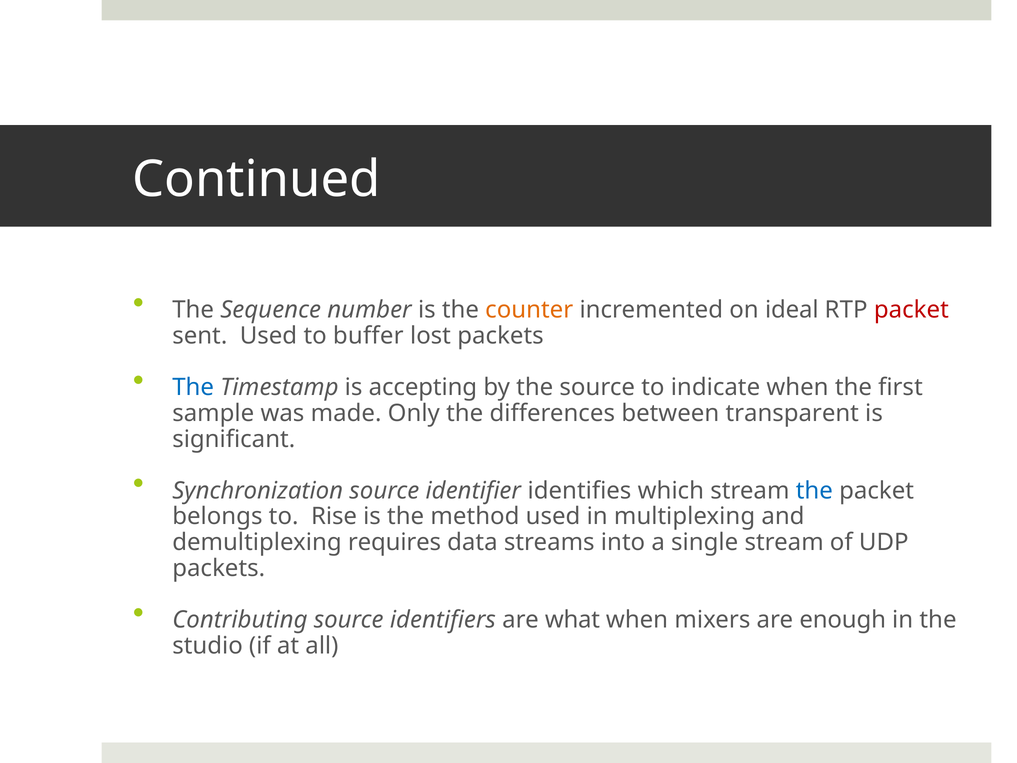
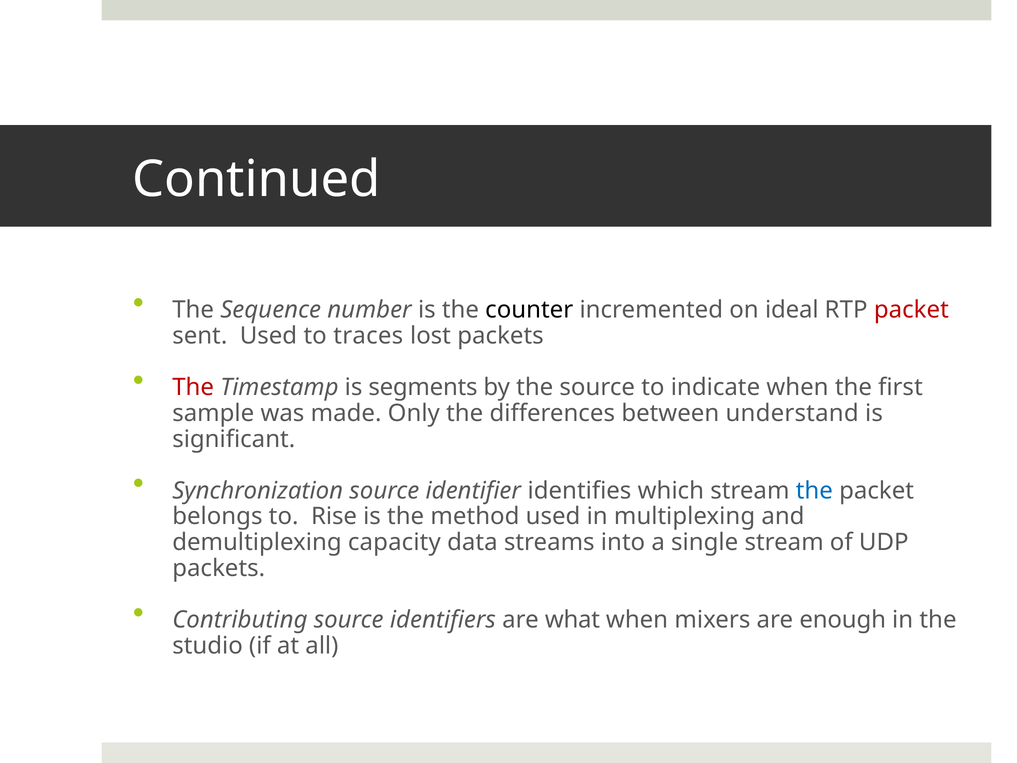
counter colour: orange -> black (529, 310)
buffer: buffer -> traces (368, 336)
The colour: blue -> red (193, 387)
accepting: accepting -> segments (423, 387)
transparent: transparent -> understand (792, 413)
requires: requires -> capacity (394, 542)
